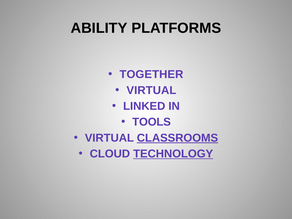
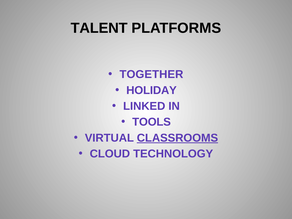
ABILITY: ABILITY -> TALENT (99, 28)
VIRTUAL: VIRTUAL -> HOLIDAY (152, 90)
TECHNOLOGY underline: present -> none (173, 154)
